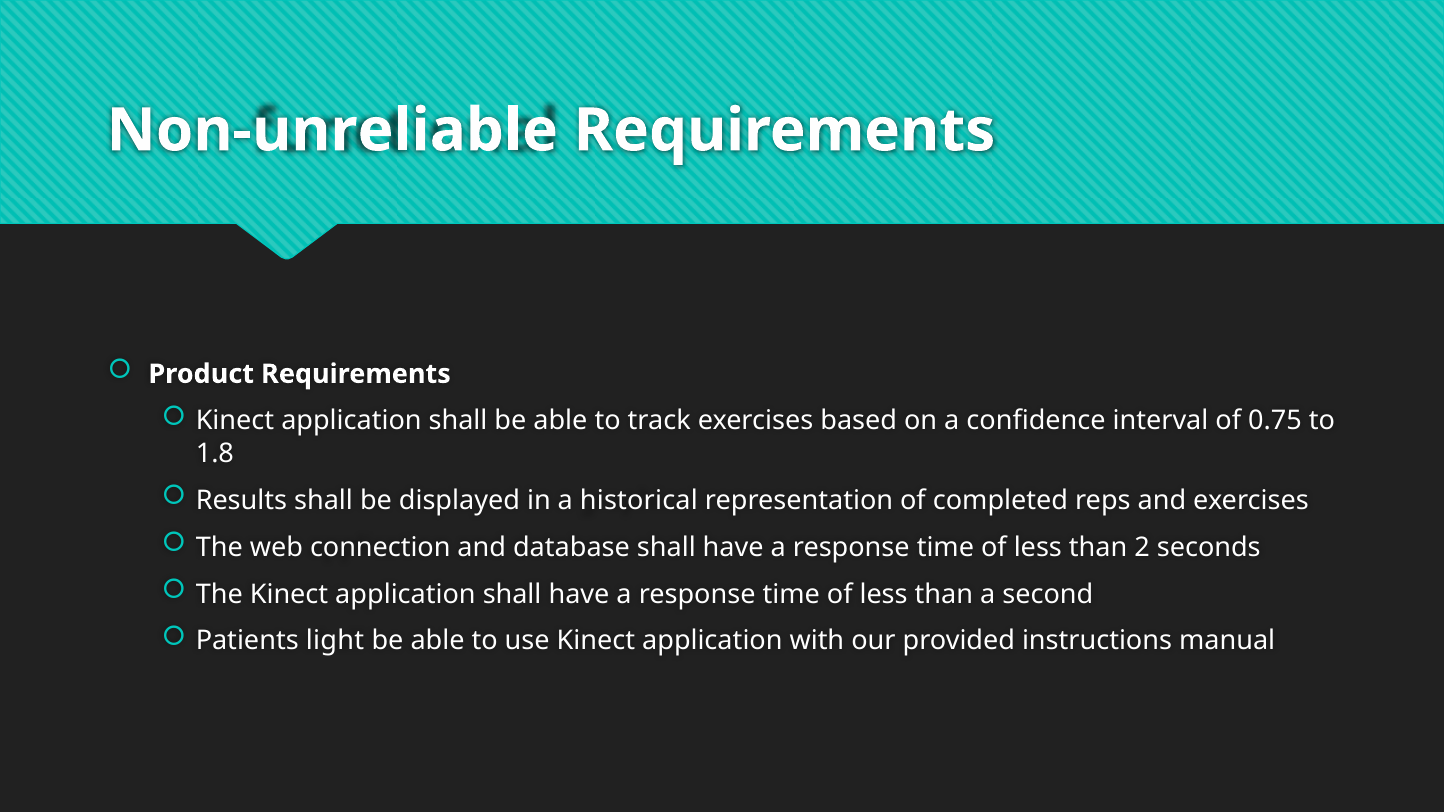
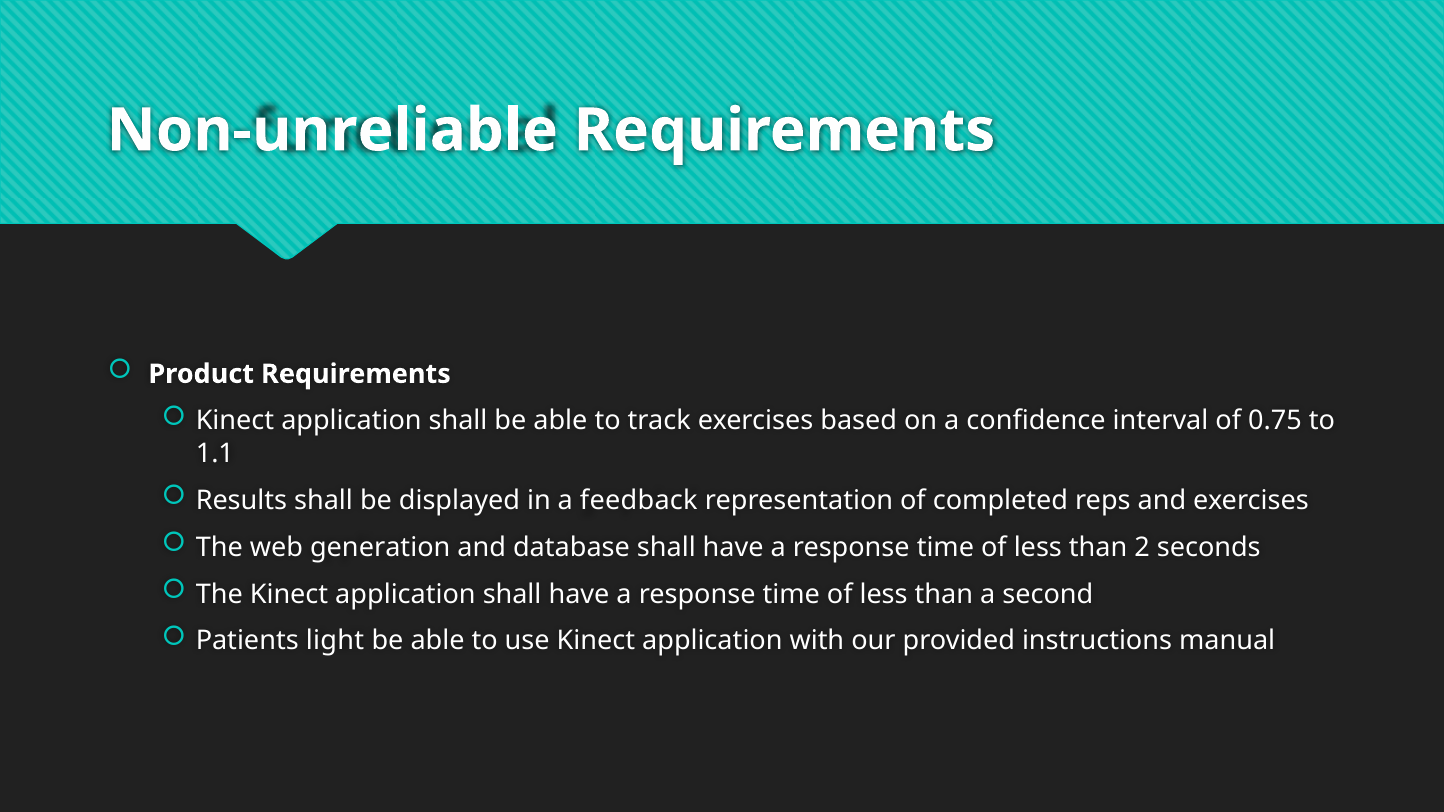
1.8: 1.8 -> 1.1 (215, 453)
historical: historical -> feedback (639, 500)
connection: connection -> generation (380, 547)
